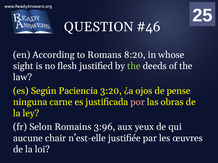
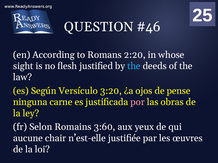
8:20: 8:20 -> 2:20 (135, 55)
the colour: light green -> light blue (134, 66)
Paciencia: Paciencia -> Versículo (78, 91)
3:96: 3:96 -> 3:60 (105, 127)
